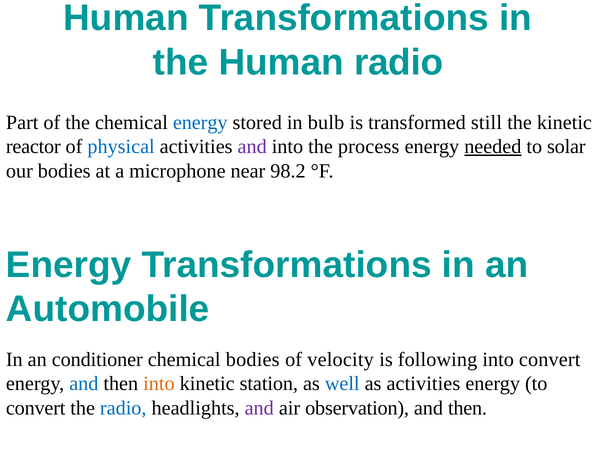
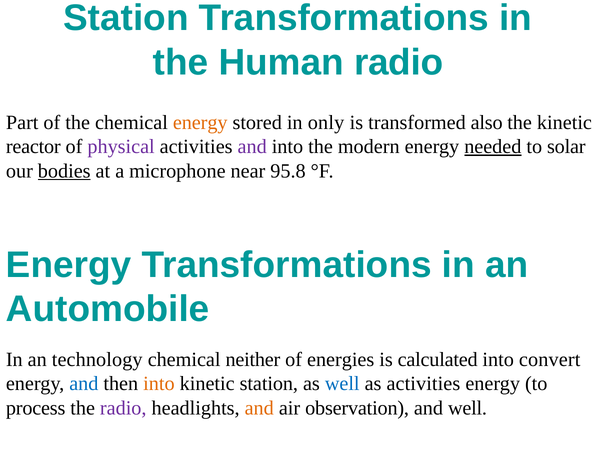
Human: Human -> Station (126, 18)
energy colour: blue -> orange (200, 123)
bulb: bulb -> only (326, 123)
still: still -> also (487, 123)
physical colour: blue -> purple (121, 147)
process: process -> modern (369, 147)
bodies underline: none -> present (64, 171)
98.2: 98.2 -> 95.8 (288, 171)
conditioner: conditioner -> technology (97, 360)
chemical bodies: bodies -> neither (253, 360)
velocity: velocity -> energies (341, 360)
following: following -> calculated (438, 360)
convert: convert -> process (36, 408)
radio colour: blue -> purple (123, 408)
and colour: purple -> orange (259, 408)
then: then -> well (468, 408)
